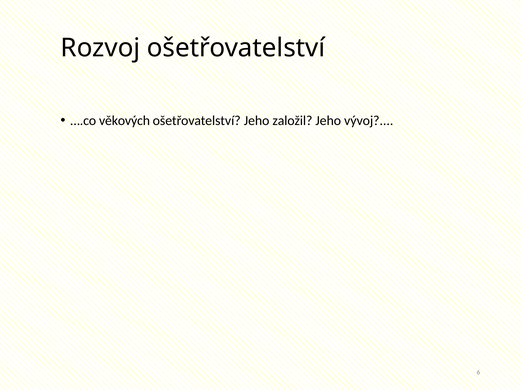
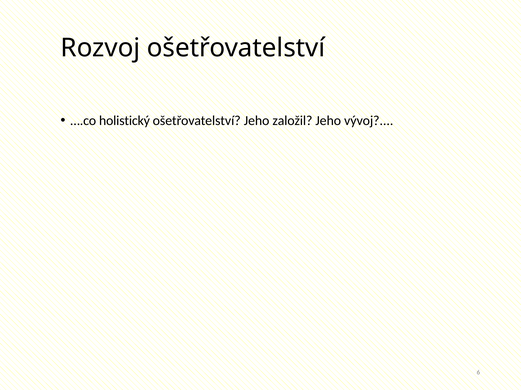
věkových: věkových -> holistický (124, 121)
